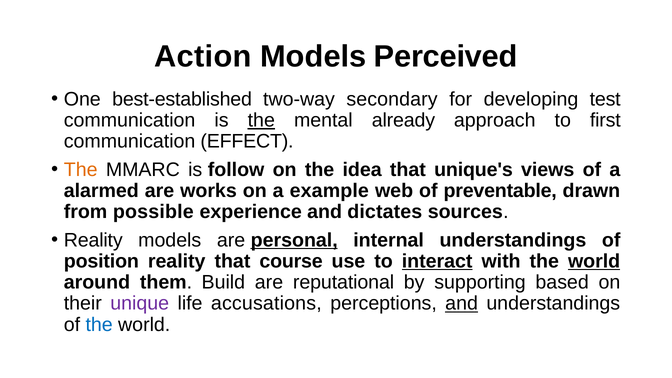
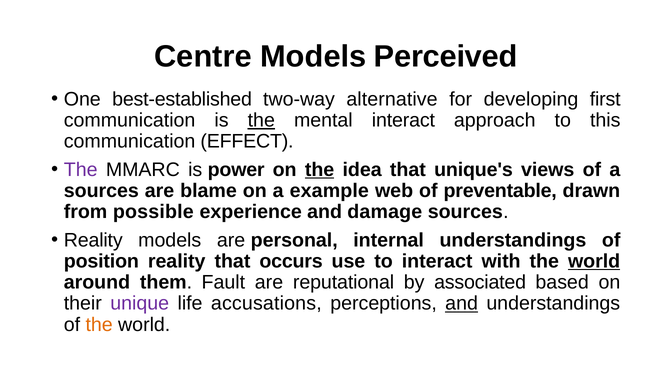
Action: Action -> Centre (203, 56)
secondary: secondary -> alternative (392, 99)
test: test -> first (605, 99)
mental already: already -> interact (403, 120)
first: first -> this (605, 120)
The colour: orange -> purple (81, 170)
follow: follow -> power (236, 170)
the underline: none -> present (320, 170)
alarmed: alarmed -> sources (101, 191)
works: works -> blame (208, 191)
dictates: dictates -> damage (385, 212)
personal underline: present -> none (294, 240)
course: course -> occurs (291, 261)
interact underline: present -> none (437, 261)
Build: Build -> Fault (223, 282)
supporting: supporting -> associated (480, 282)
the colour: blue -> orange (99, 325)
